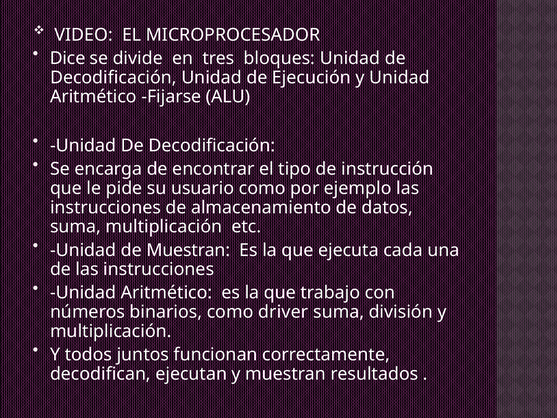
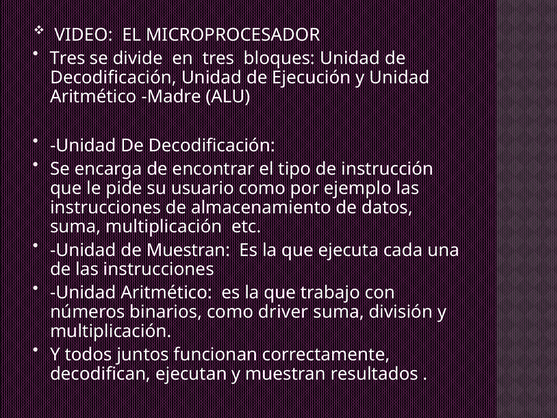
Dice: Dice -> Tres (68, 58)
Fijarse: Fijarse -> Madre (171, 97)
